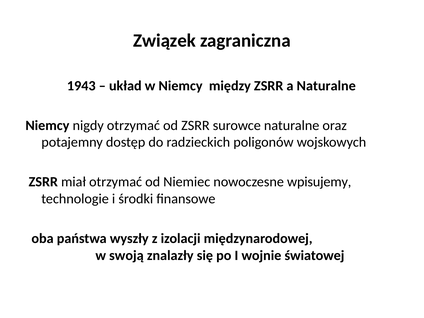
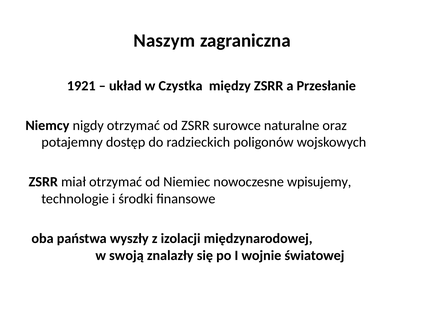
Związek: Związek -> Naszym (164, 41)
1943: 1943 -> 1921 (81, 86)
w Niemcy: Niemcy -> Czystka (181, 86)
a Naturalne: Naturalne -> Przesłanie (326, 86)
